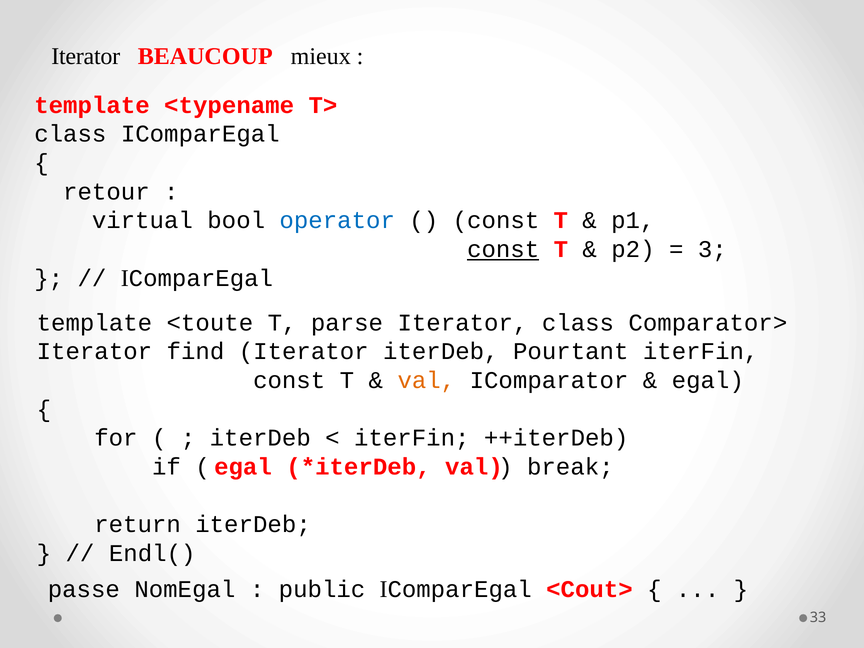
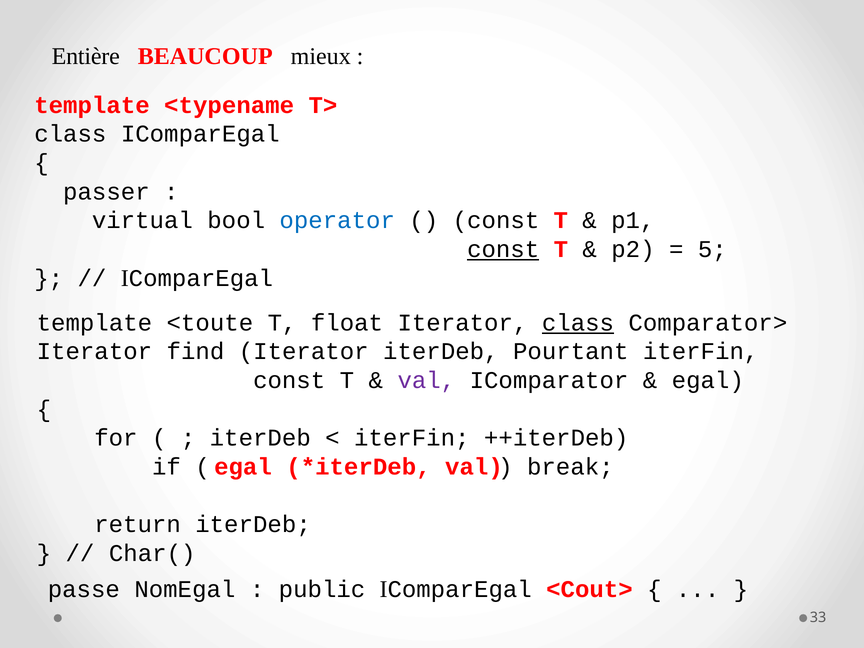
Iterator: Iterator -> Entière (86, 56)
retour: retour -> passer (106, 192)
3: 3 -> 5 (712, 249)
parse: parse -> float (347, 323)
class underline: none -> present (578, 323)
val colour: orange -> purple (426, 380)
Endl(: Endl( -> Char( (152, 553)
